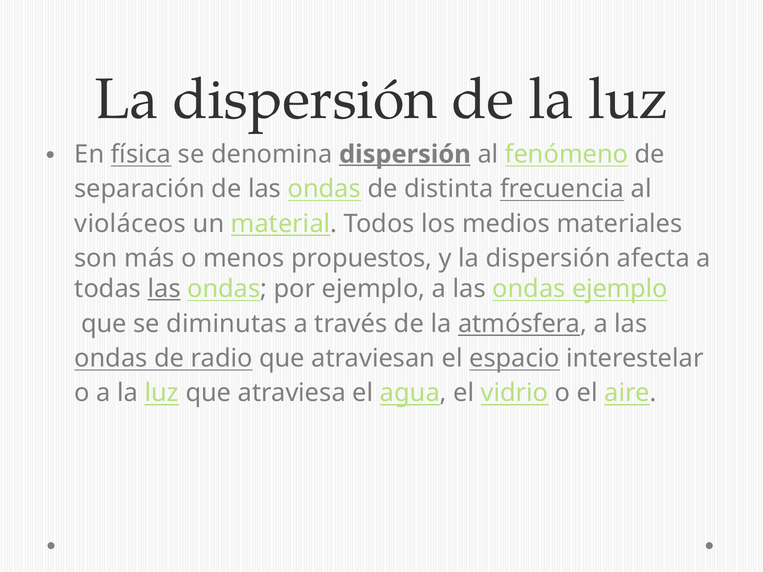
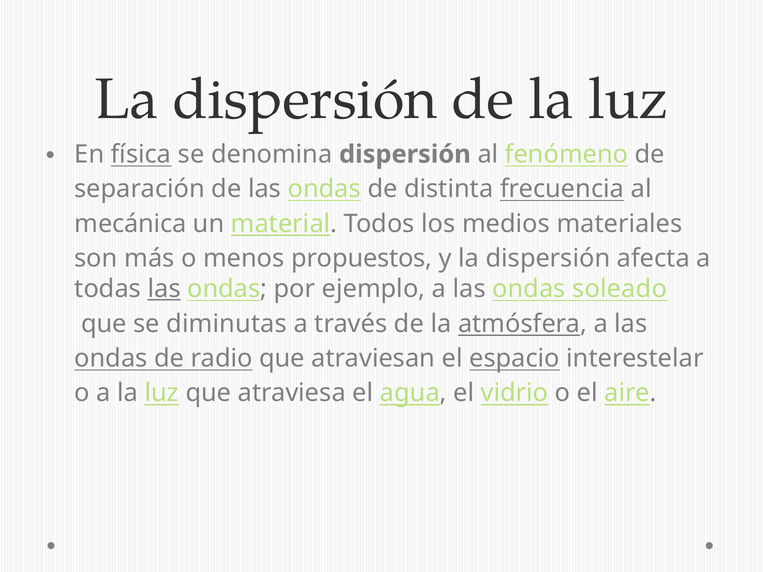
dispersión underline: present -> none (405, 154)
violáceos: violáceos -> mecánica (130, 224)
ondas ejemplo: ejemplo -> soleado (620, 289)
